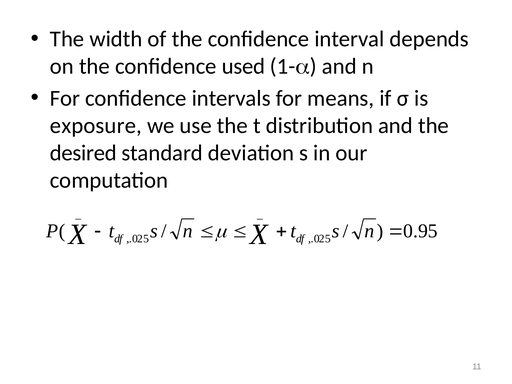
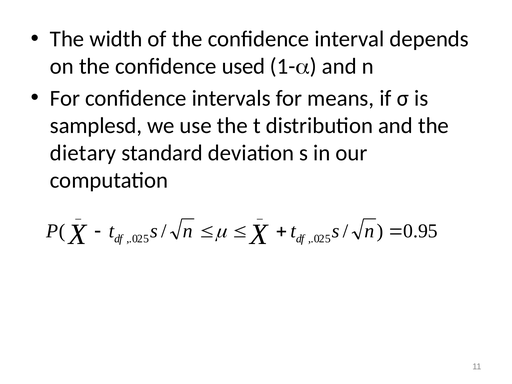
exposure: exposure -> samplesd (96, 126)
desired: desired -> dietary (83, 153)
